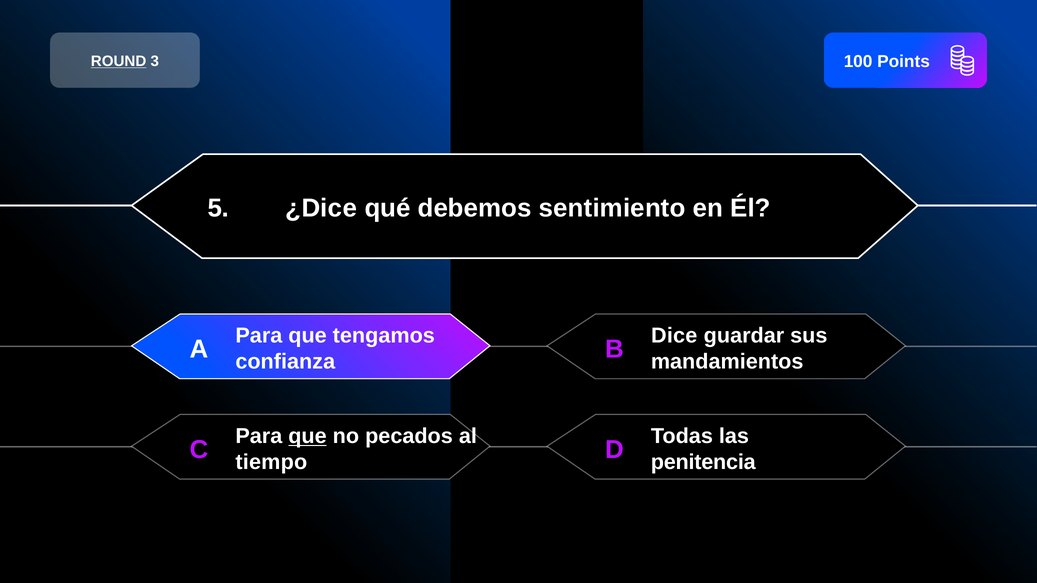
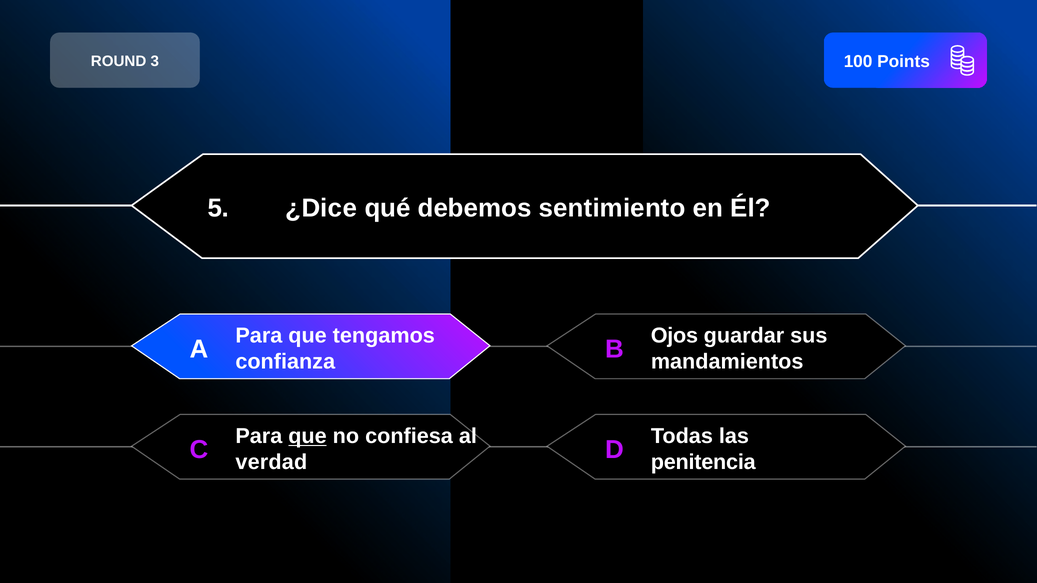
ROUND underline: present -> none (119, 61)
Dice: Dice -> Ojos (674, 336)
pecados: pecados -> confiesa (409, 436)
tiempo: tiempo -> verdad (271, 462)
